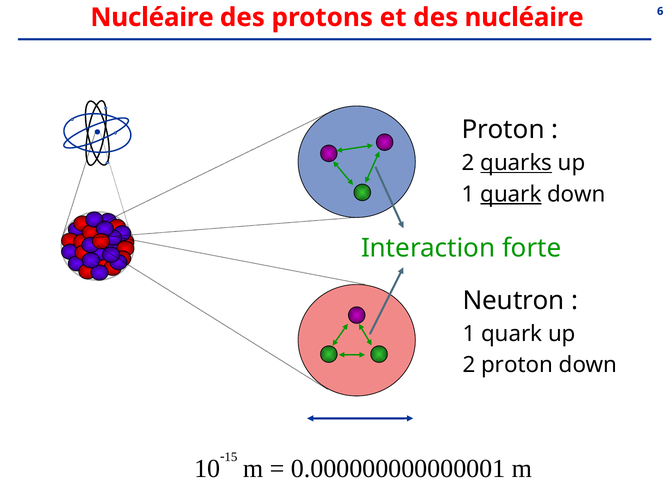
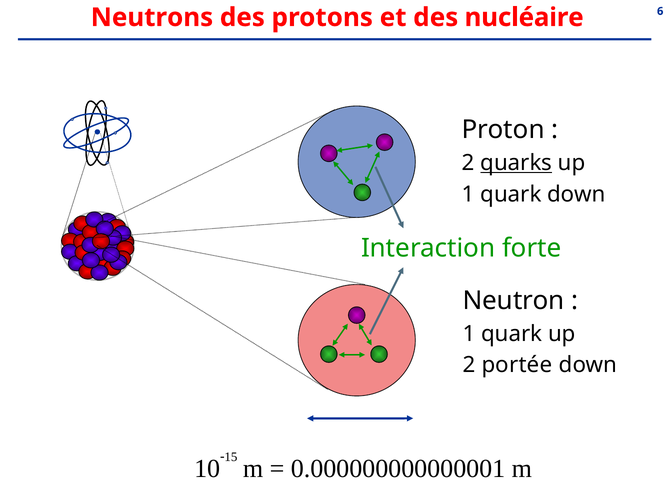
Nucléaire: Nucléaire -> Neutrons (152, 17)
quark underline: present -> none (511, 194)
2 proton: proton -> portée (517, 365)
